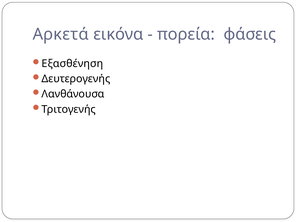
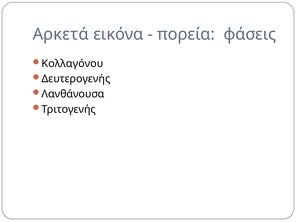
Εξασθένηση: Εξασθένηση -> Κολλαγόνου (72, 64)
